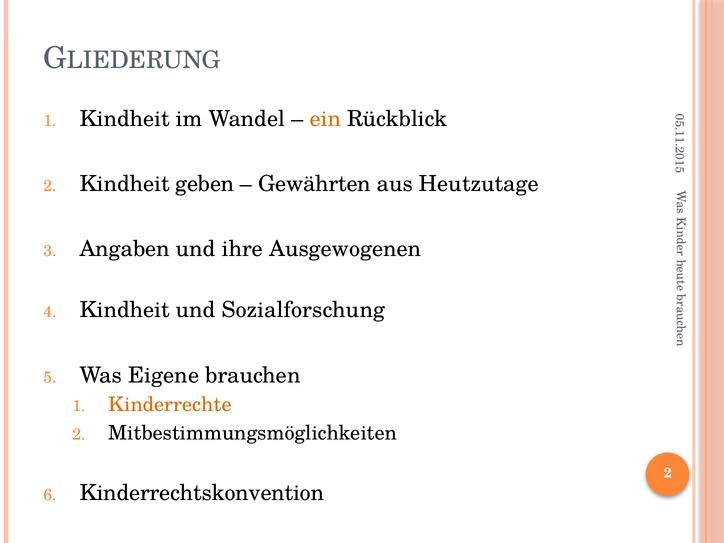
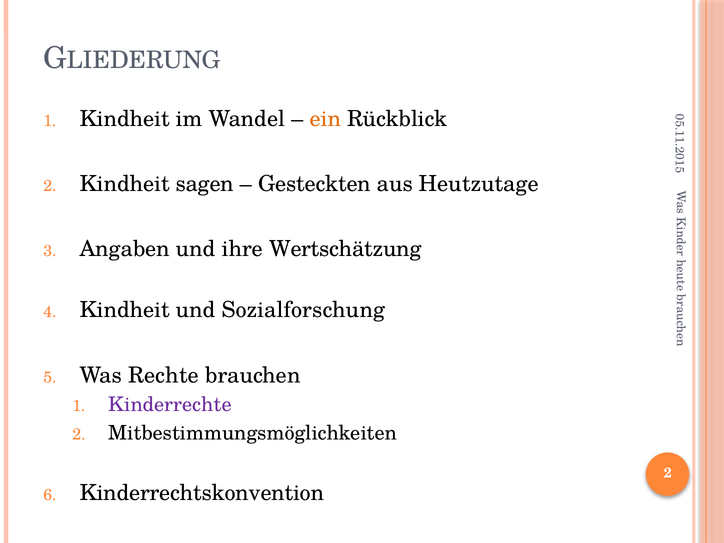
geben: geben -> sagen (205, 184)
Gewährten: Gewährten -> Gesteckten (315, 184)
Ausgewogenen: Ausgewogenen -> Wertschätzung (345, 249)
Eigene: Eigene -> Rechte (164, 375)
Kinderrechte colour: orange -> purple (170, 405)
